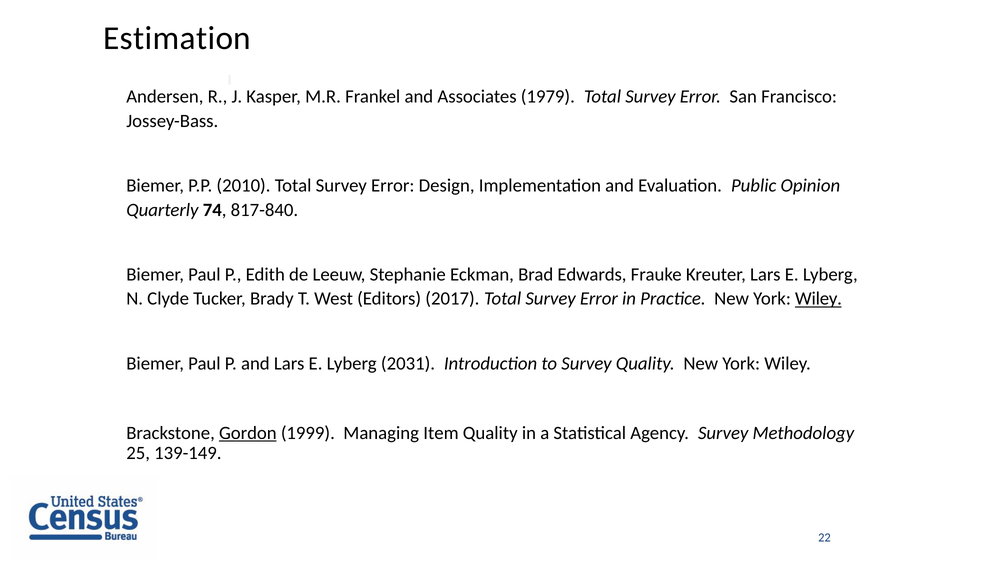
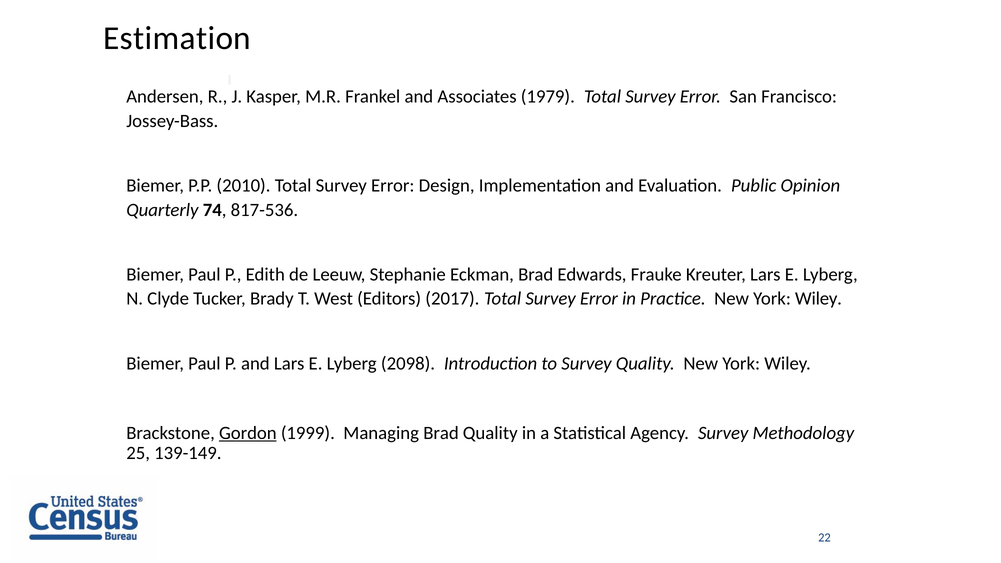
817-840: 817-840 -> 817-536 (264, 210)
Wiley underline: present -> none (819, 299)
2031: 2031 -> 2098 (408, 364)
Managing Item: Item -> Brad (441, 433)
